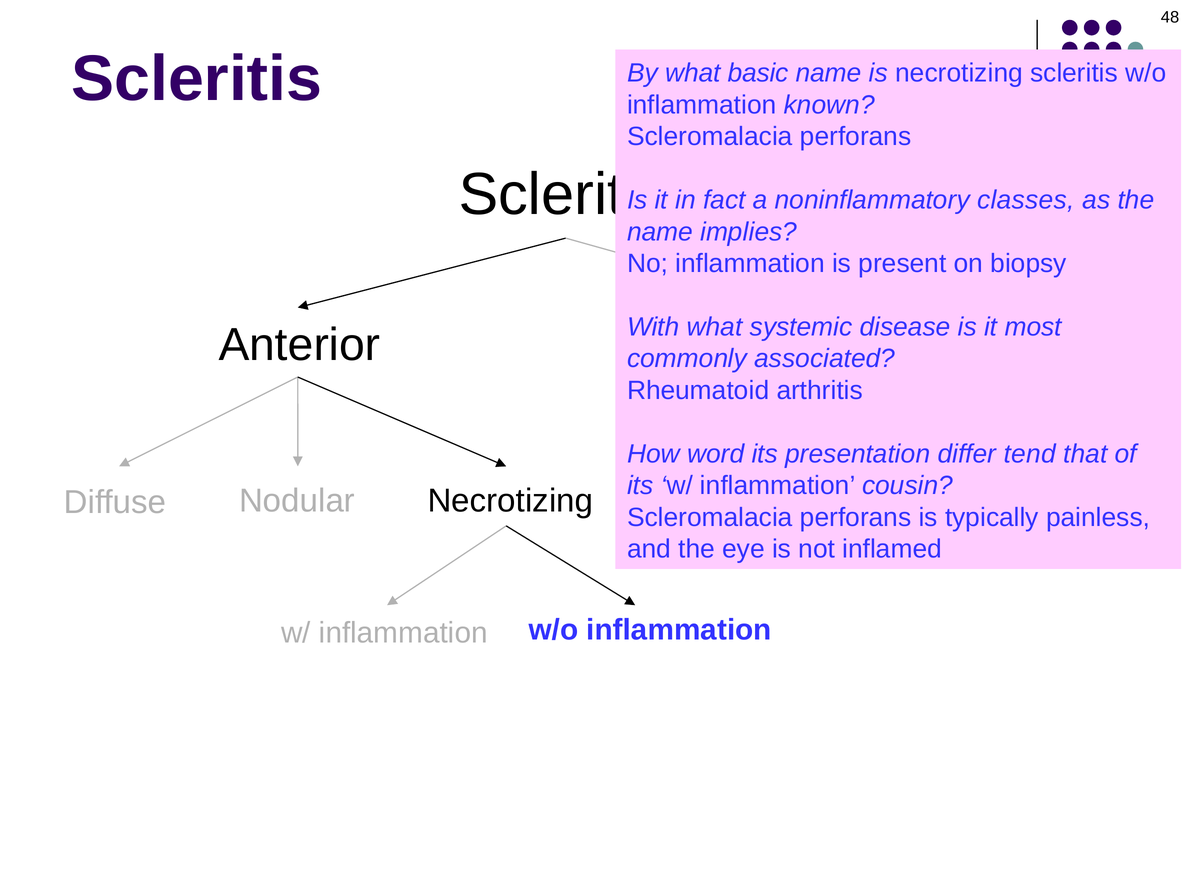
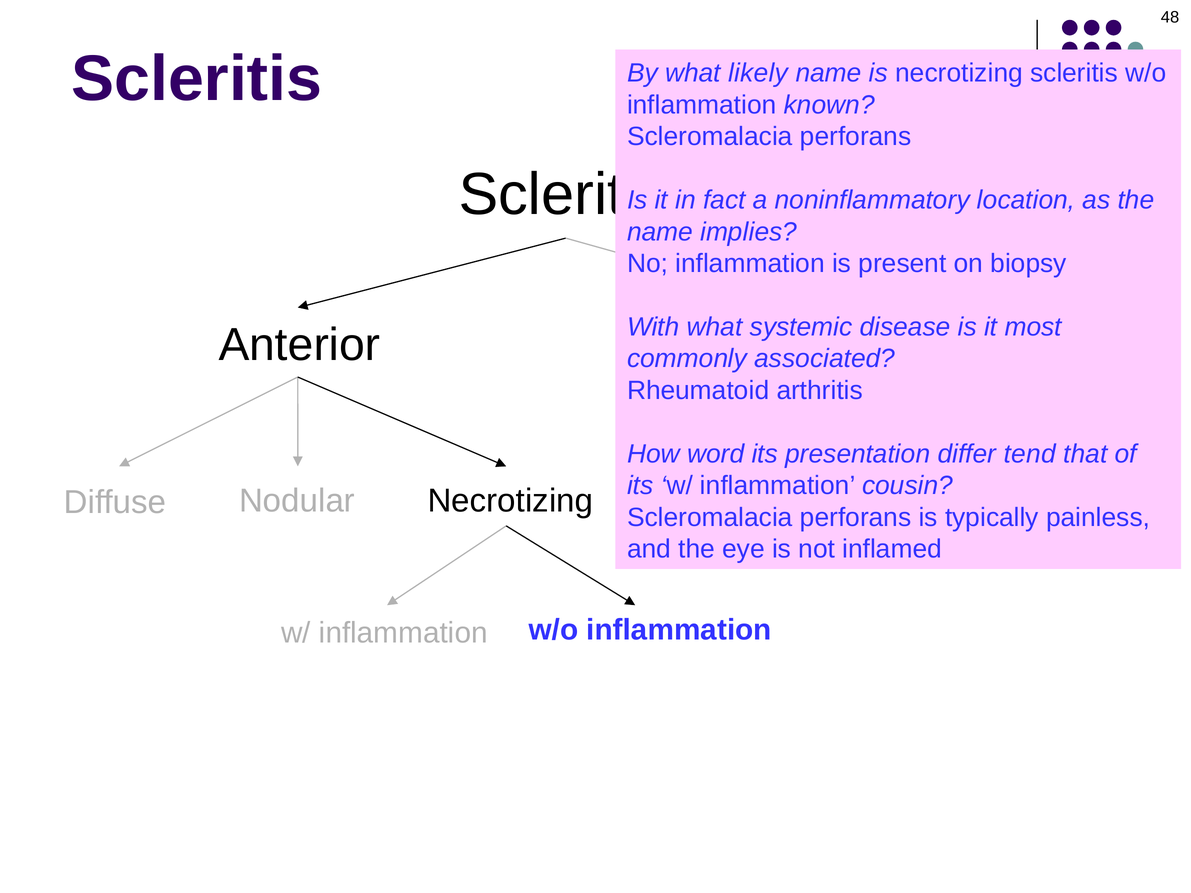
basic: basic -> likely (758, 73)
classes: classes -> location (1026, 200)
